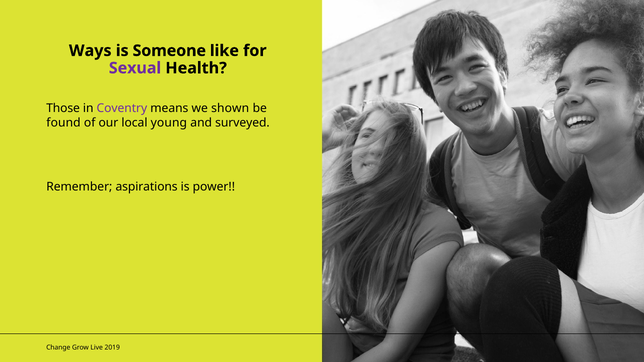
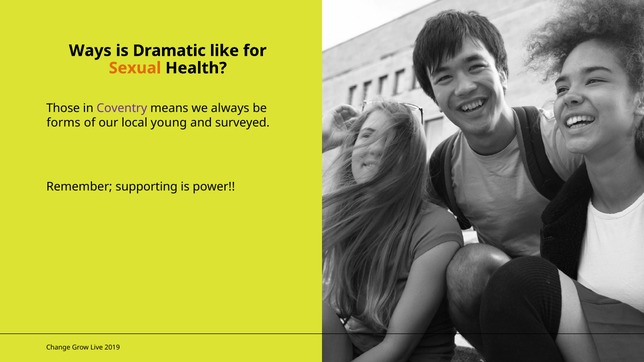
Someone: Someone -> Dramatic (169, 51)
Sexual colour: purple -> orange (135, 68)
shown: shown -> always (230, 109)
found: found -> forms (64, 123)
aspirations: aspirations -> supporting (147, 187)
